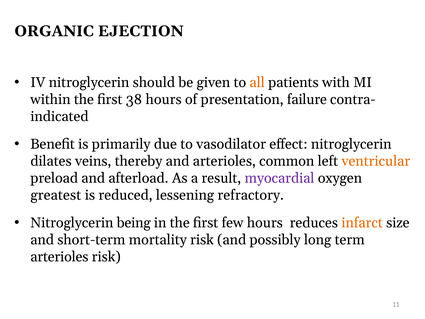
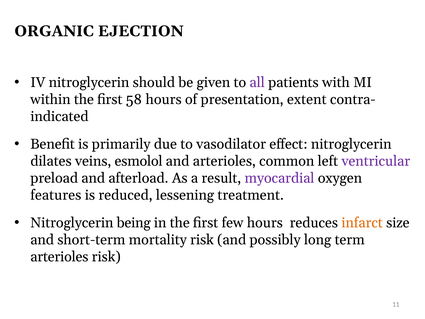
all colour: orange -> purple (257, 82)
38: 38 -> 58 (134, 99)
failure: failure -> extent (307, 99)
thereby: thereby -> esmolol (139, 161)
ventricular colour: orange -> purple (376, 161)
greatest: greatest -> features (56, 195)
refractory: refractory -> treatment (251, 195)
